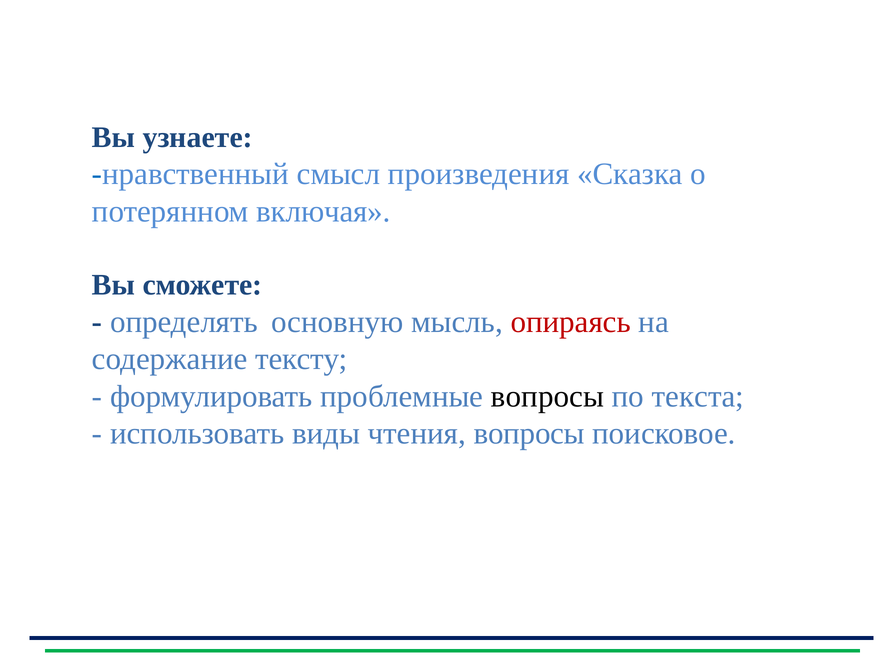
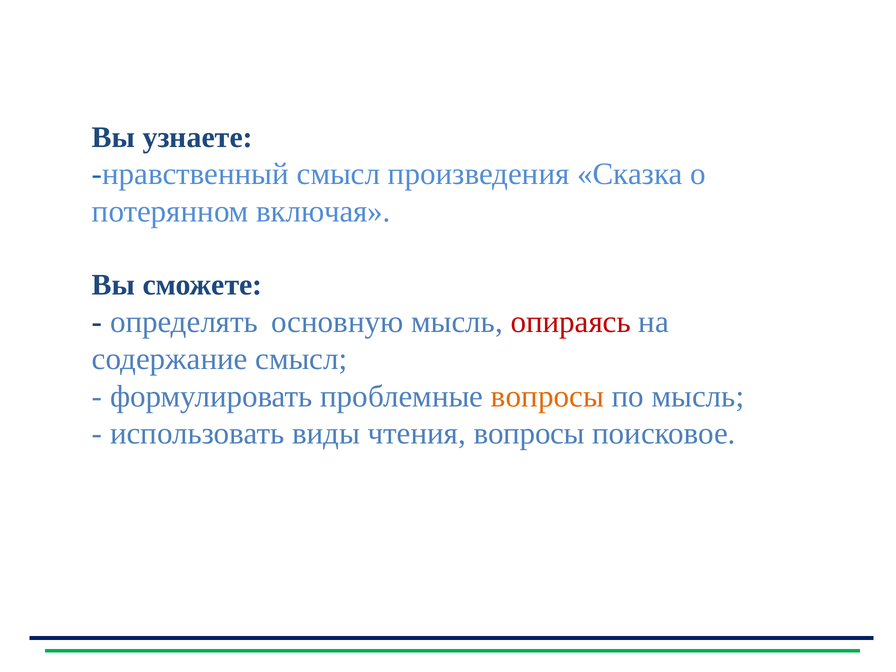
содержание тексту: тексту -> смысл (301, 359)
вопросы colour: black -> orange (548, 396)
по текста: текста -> мысль (698, 396)
